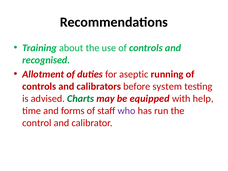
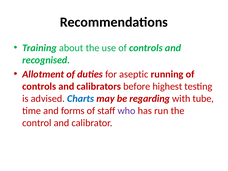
system: system -> highest (167, 86)
Charts colour: green -> blue (81, 99)
equipped: equipped -> regarding (150, 99)
help: help -> tube (203, 99)
